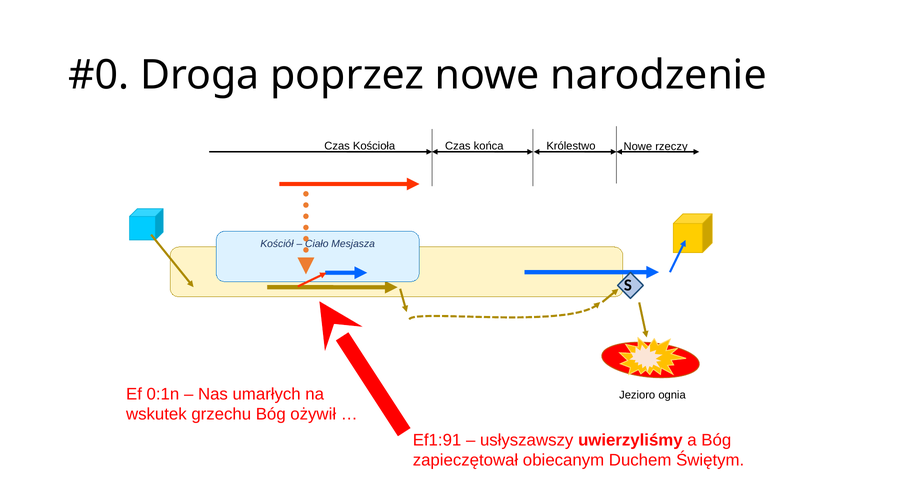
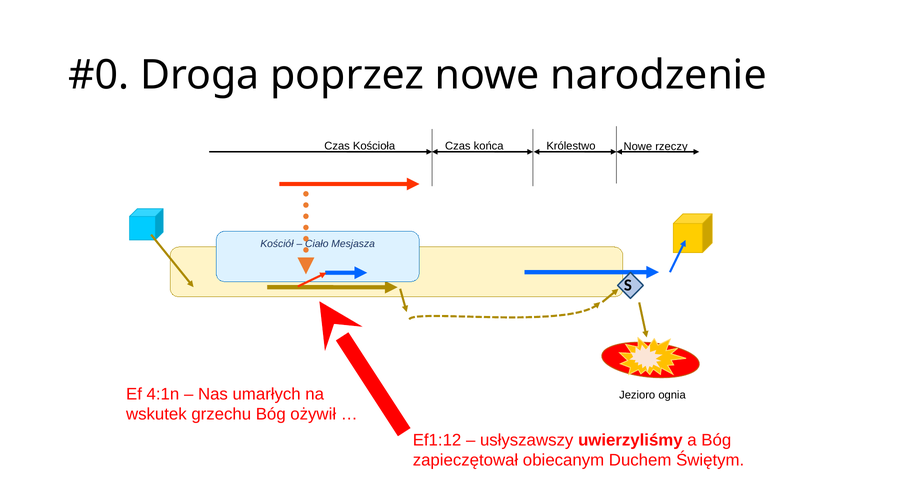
0:1n: 0:1n -> 4:1n (163, 395)
Ef1:91: Ef1:91 -> Ef1:12 (437, 441)
